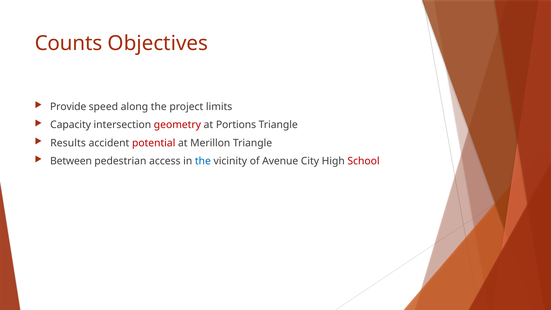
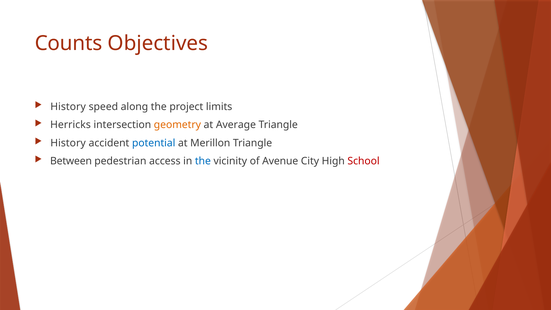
Provide: Provide -> History (68, 107)
Capacity: Capacity -> Herricks (71, 125)
geometry colour: red -> orange (177, 125)
Portions: Portions -> Average (236, 125)
Results: Results -> History (68, 143)
potential colour: red -> blue (154, 143)
